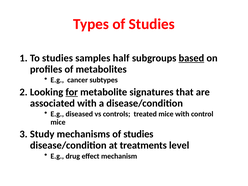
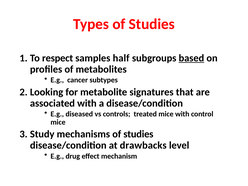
studies: studies -> respect (58, 58)
for underline: present -> none (72, 92)
treatments: treatments -> drawbacks (143, 145)
